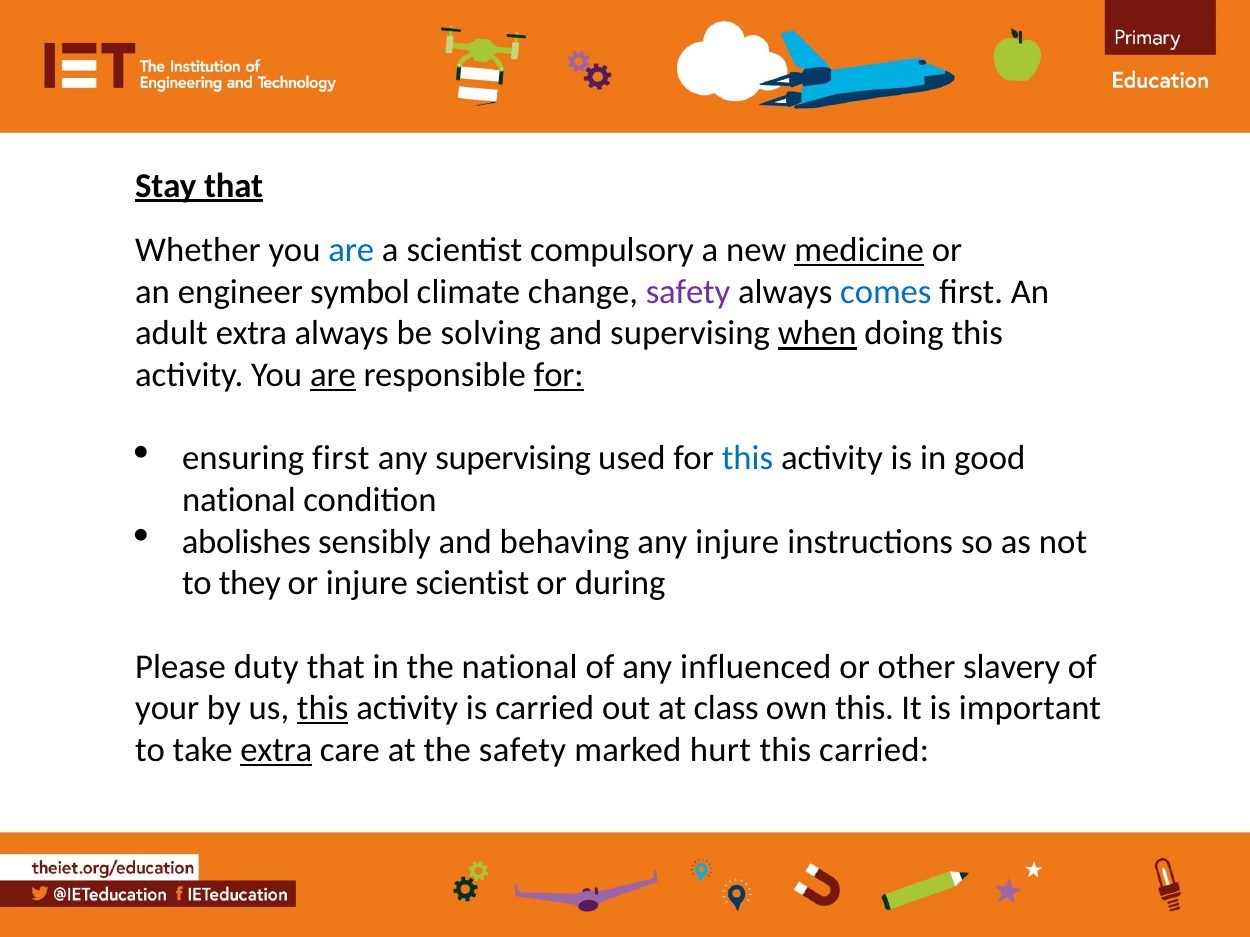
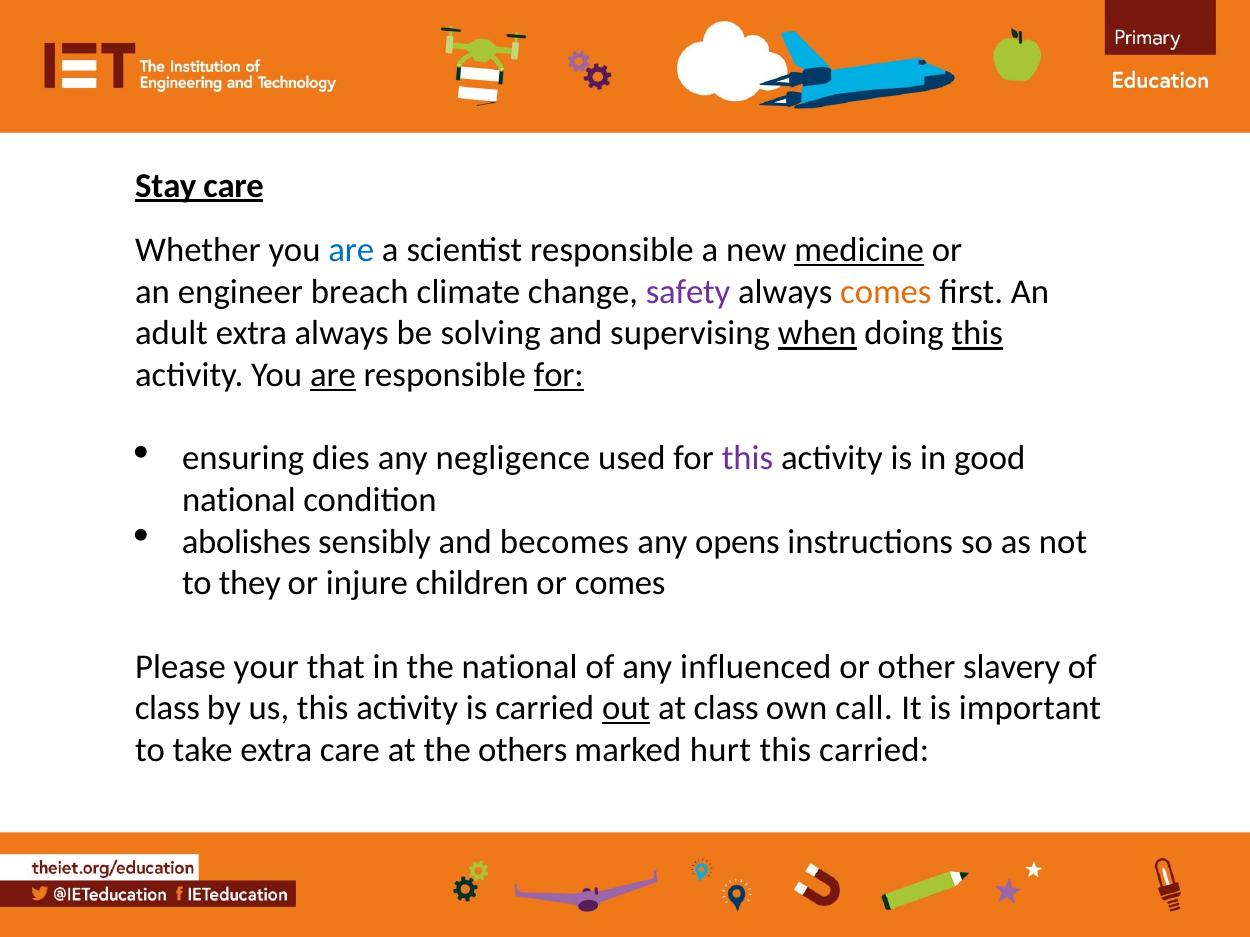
Stay that: that -> care (234, 186)
scientist compulsory: compulsory -> responsible (612, 250)
symbol: symbol -> breach (360, 292)
comes colour: blue -> orange (886, 292)
this underline: none -> present (977, 334)
ensuring first: first -> dies (341, 459)
any supervising: supervising -> negligence (513, 459)
this colour: blue -> purple (747, 459)
behaving: behaving -> becomes (564, 542)
any injure: injure -> opens (737, 542)
injure scientist: scientist -> children (472, 584)
or during: during -> comes (620, 584)
duty: duty -> your (266, 667)
your: your -> class (167, 709)
this underline: present -> none (323, 709)
out underline: none -> present (626, 709)
own this: this -> call (864, 709)
extra underline: present -> none (276, 751)
the safety: safety -> others (523, 751)
